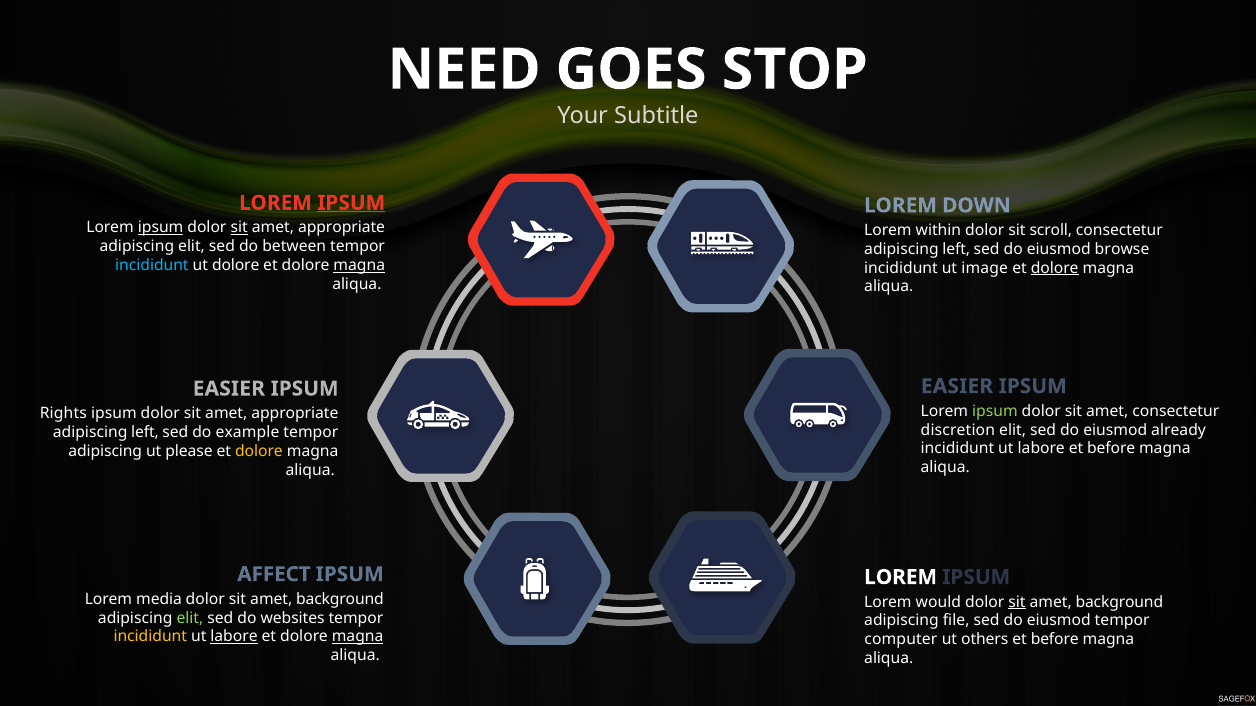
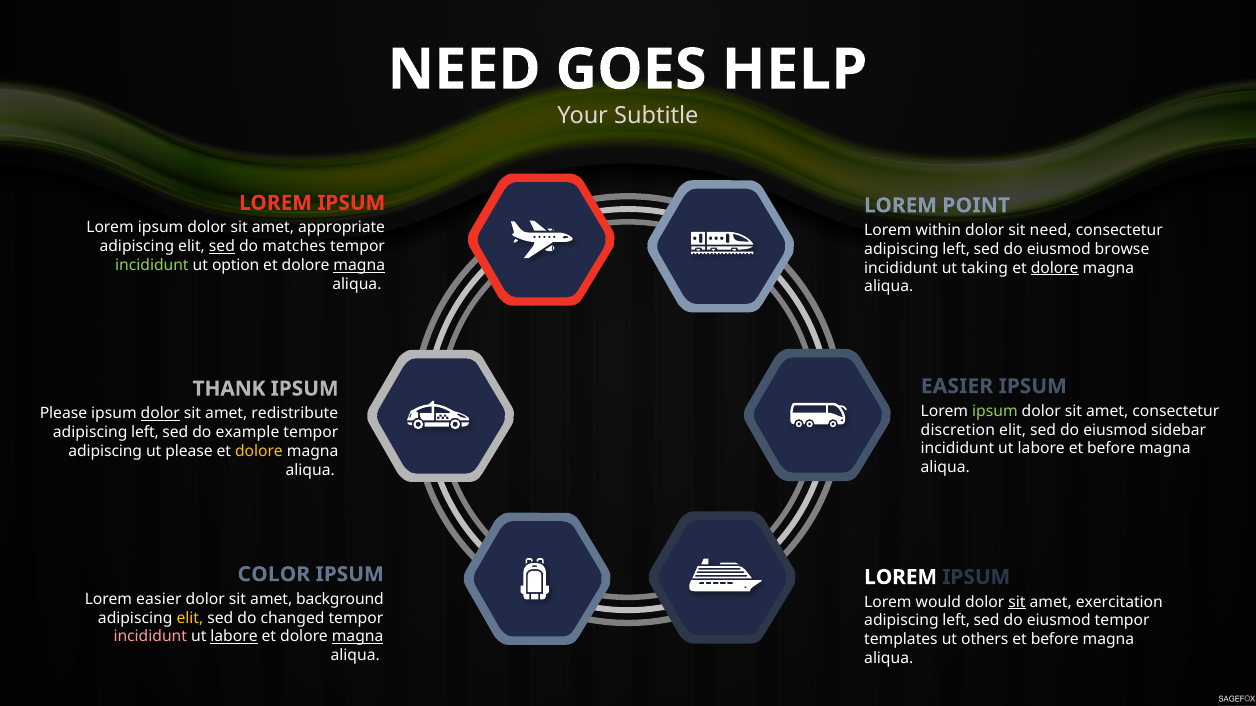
STOP: STOP -> HELP (794, 70)
IPSUM underline: present -> none (351, 203)
DOWN: DOWN -> POINT (976, 206)
ipsum underline: present -> none (161, 228)
sit underline: present -> none (239, 228)
sit scroll: scroll -> need (1051, 230)
sed underline: none -> present (222, 247)
between: between -> matches (294, 247)
incididunt colour: light blue -> light green (152, 265)
ut dolore: dolore -> option (236, 265)
image: image -> taking (985, 268)
EASIER: EASIER -> THANK (229, 389)
Rights: Rights -> Please (63, 414)
dolor underline: none -> present (160, 414)
appropriate: appropriate -> redistribute (295, 414)
already: already -> sidebar (1179, 430)
AFFECT: AFFECT -> COLOR (274, 575)
Lorem media: media -> easier (159, 599)
background: background -> exercitation (1119, 602)
elit colour: light green -> yellow (190, 618)
websites: websites -> changed (293, 618)
file: file -> left (956, 621)
incididunt colour: yellow -> pink (150, 637)
computer: computer -> templates (901, 640)
